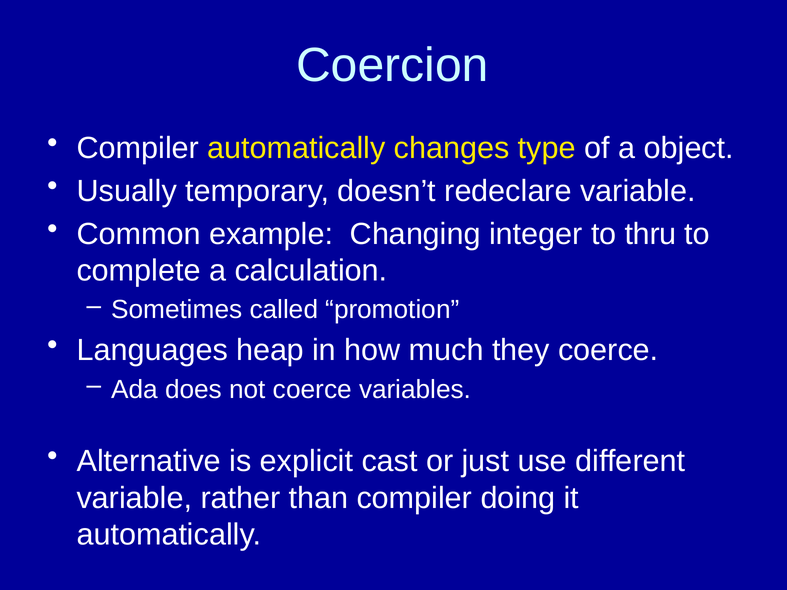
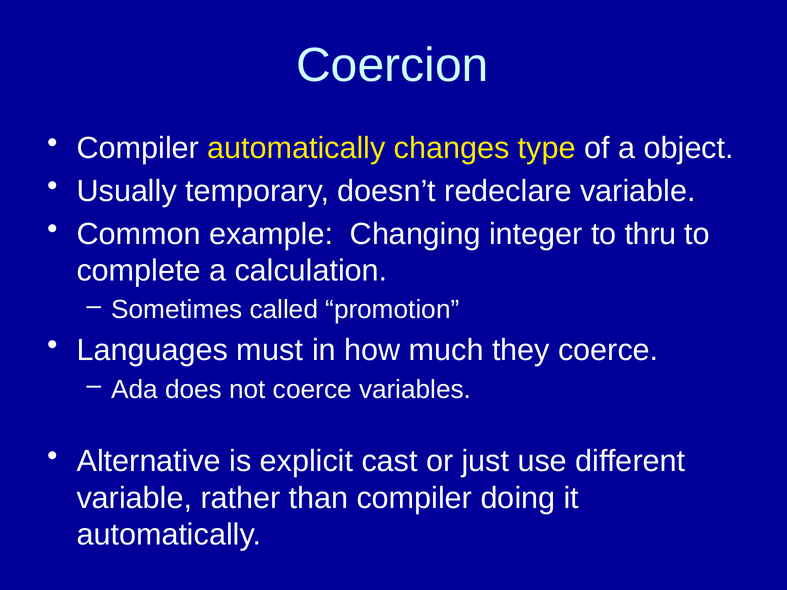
heap: heap -> must (270, 350)
